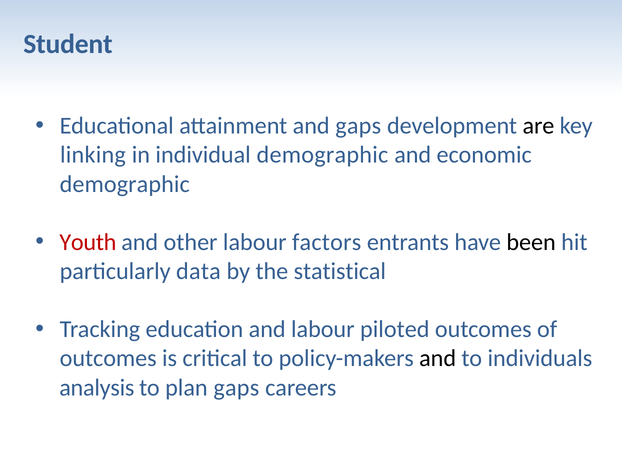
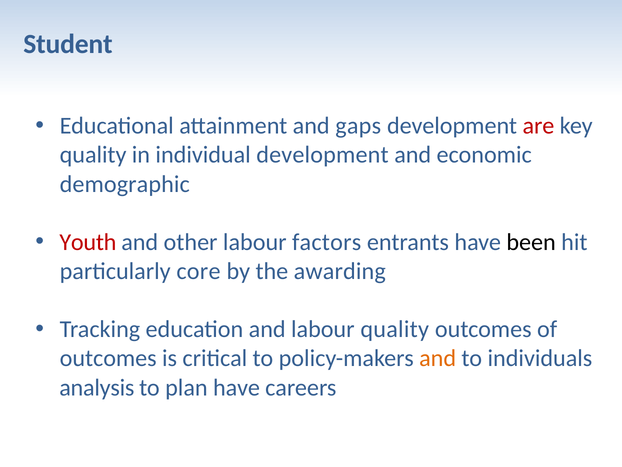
are colour: black -> red (538, 126)
linking: linking -> quality (93, 155)
individual demographic: demographic -> development (322, 155)
data: data -> core (198, 271)
statistical: statistical -> awarding (340, 271)
labour piloted: piloted -> quality (395, 329)
and colour: black -> orange (438, 358)
plan gaps: gaps -> have (237, 387)
